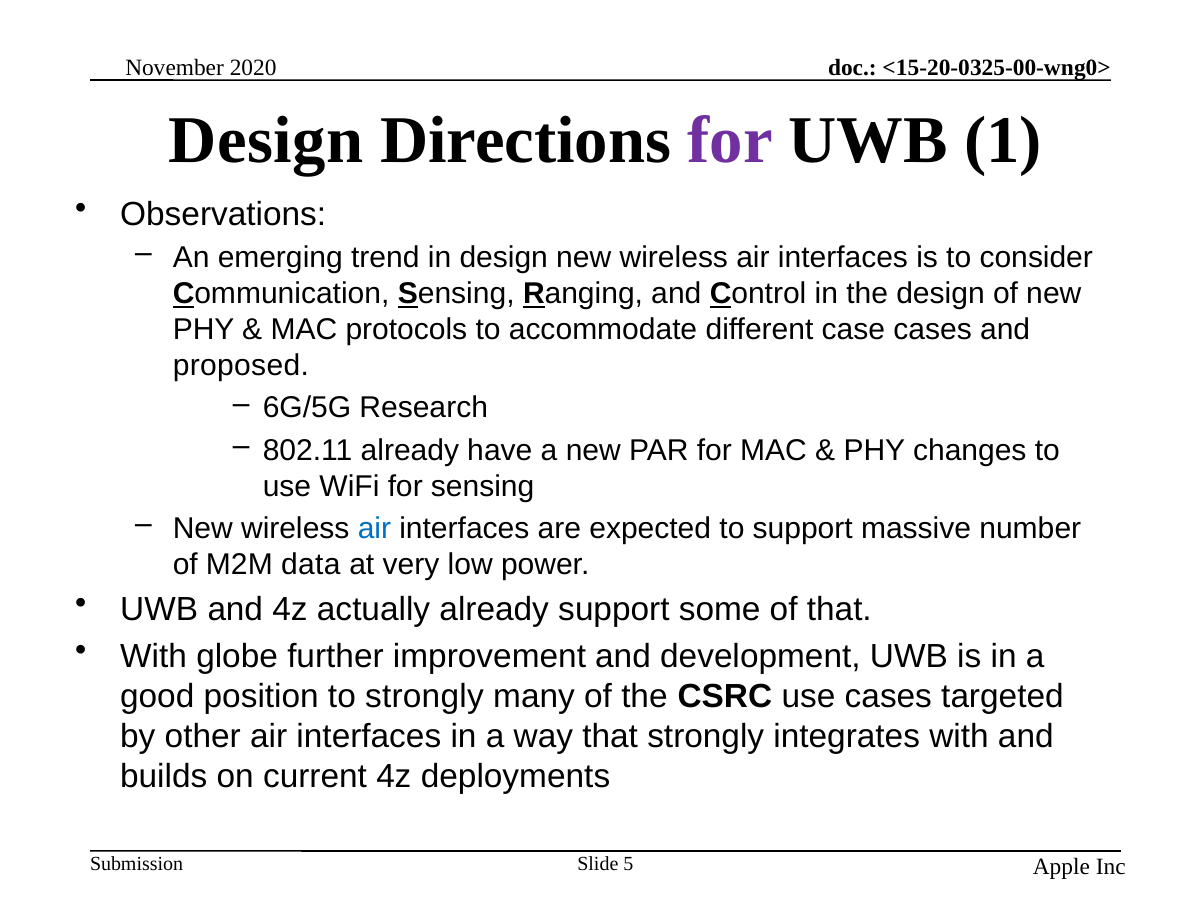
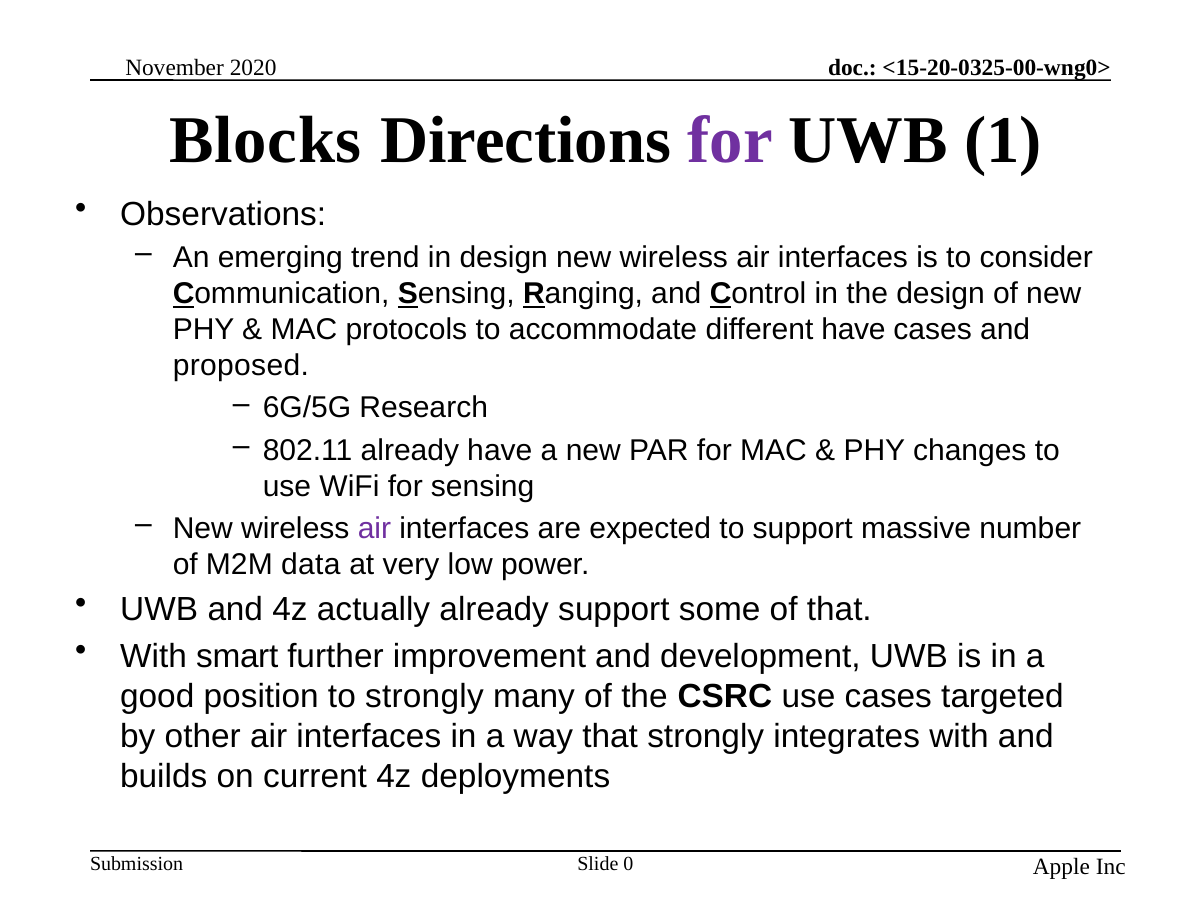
Design: Design -> Blocks (266, 140)
different case: case -> have (853, 330)
air colour: blue -> purple (374, 528)
globe: globe -> smart (237, 656)
5: 5 -> 0 (628, 864)
